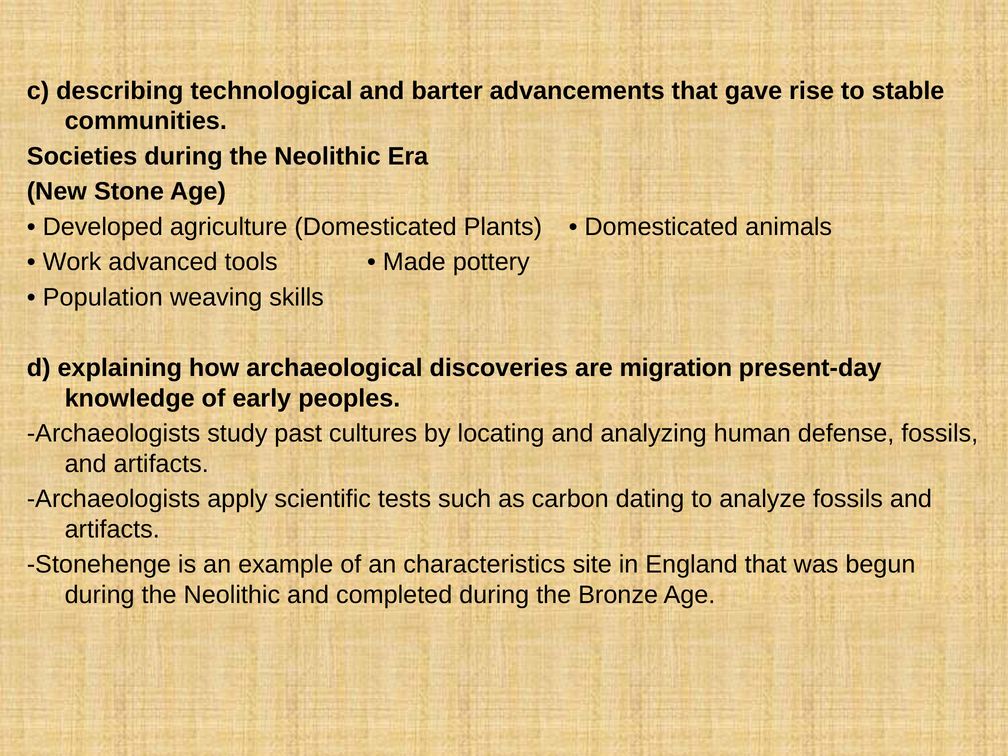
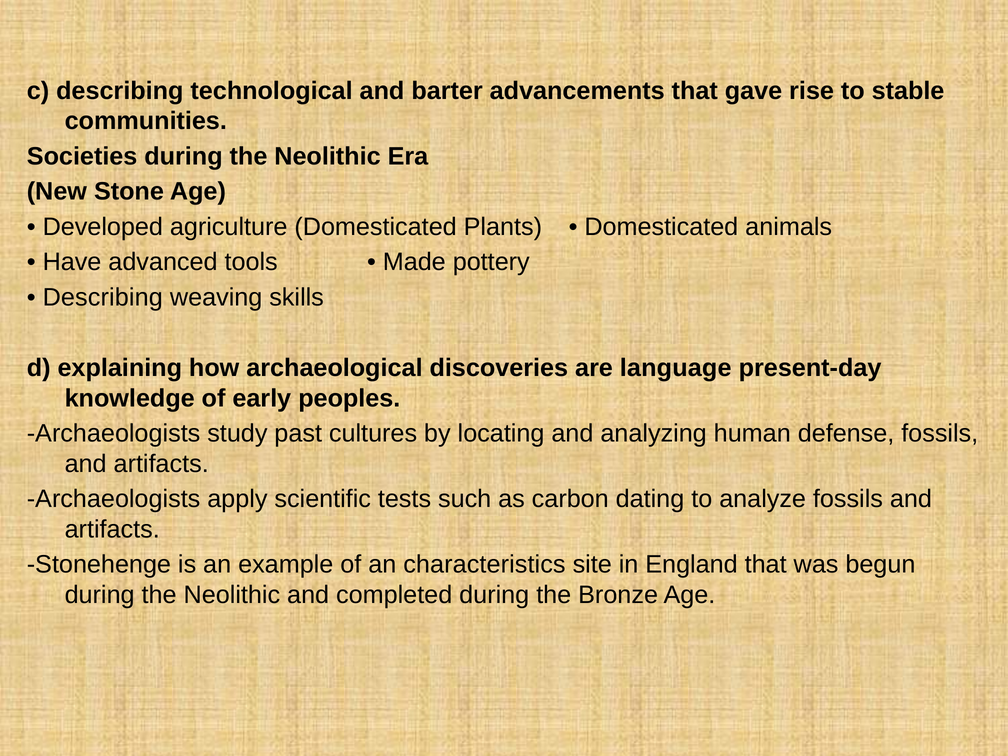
Work: Work -> Have (72, 262)
Population: Population -> Describing (103, 297)
migration: migration -> language (676, 368)
